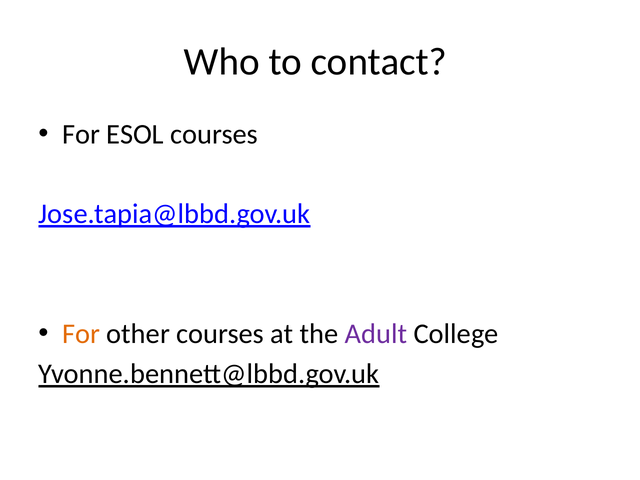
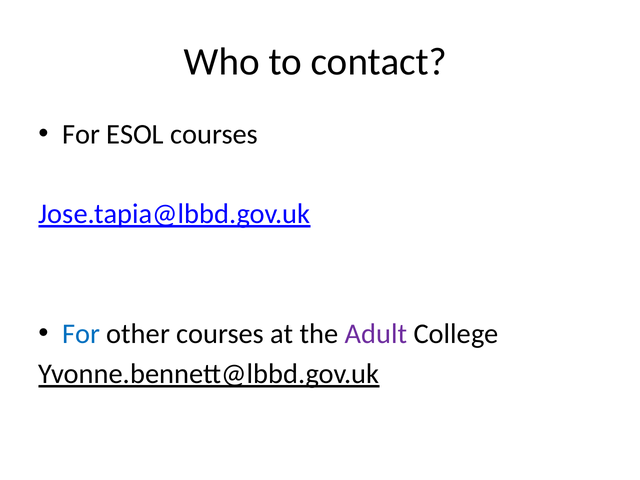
For colour: orange -> blue (81, 334)
